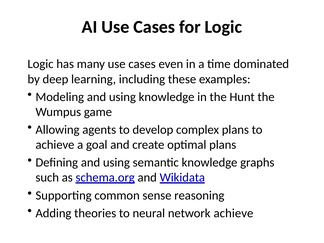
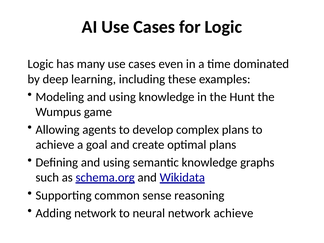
Adding theories: theories -> network (95, 213)
